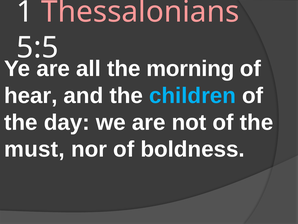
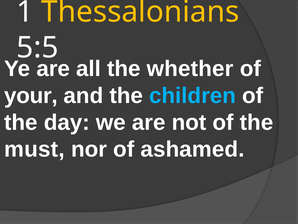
Thessalonians colour: pink -> yellow (140, 12)
morning: morning -> whether (190, 69)
hear: hear -> your (31, 95)
boldness: boldness -> ashamed (192, 149)
